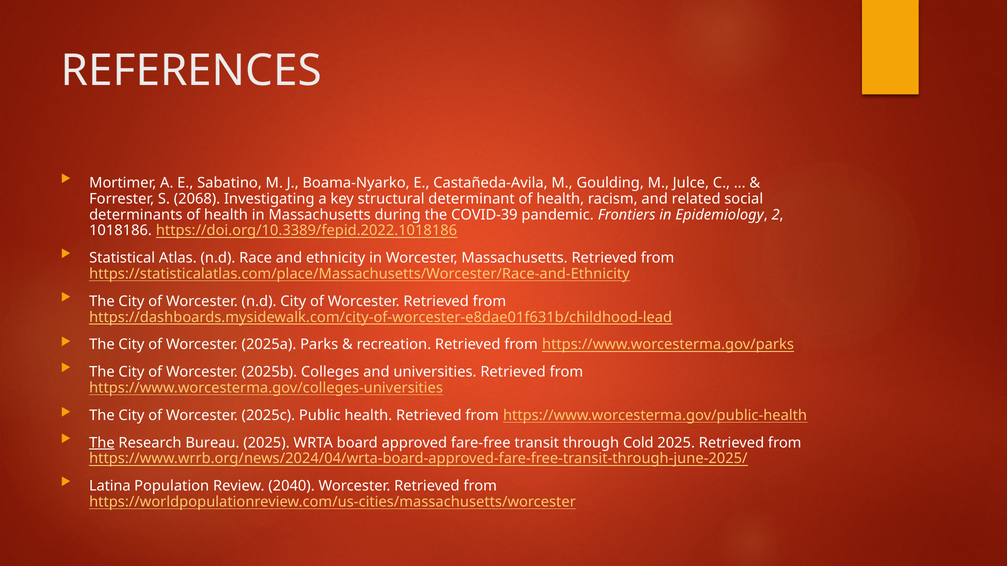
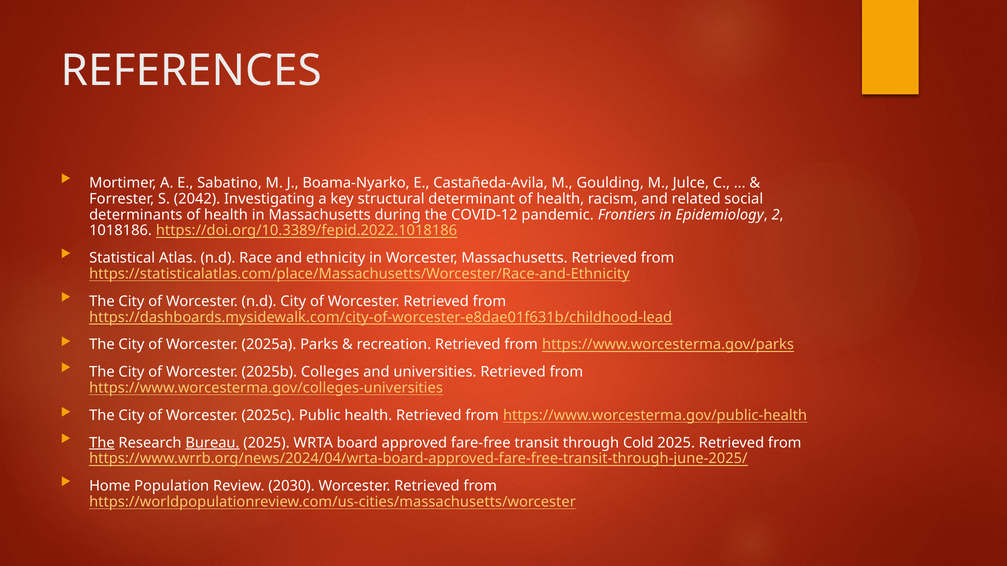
2068: 2068 -> 2042 (197, 199)
COVID-39: COVID-39 -> COVID-12 (484, 215)
Bureau underline: none -> present (212, 443)
Latina: Latina -> Home (110, 486)
2040: 2040 -> 2030 (292, 486)
